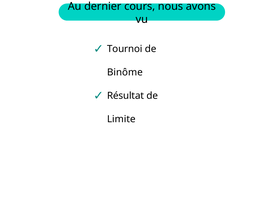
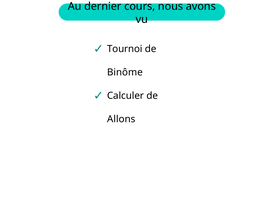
Résultat: Résultat -> Calculer (125, 95)
Limite: Limite -> Allons (121, 119)
